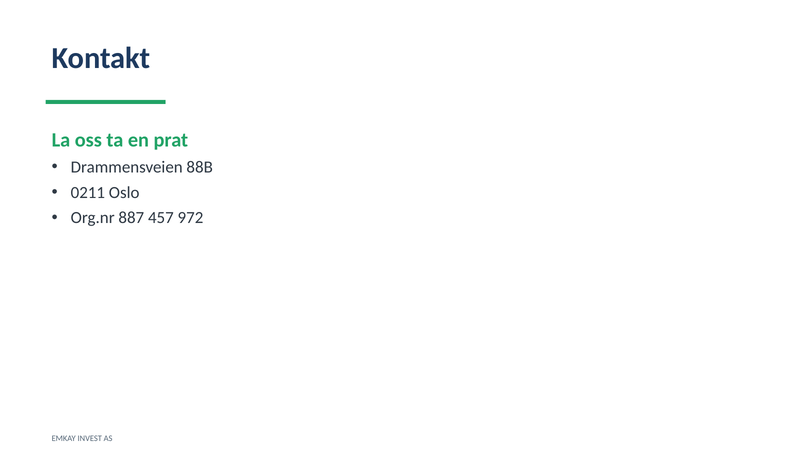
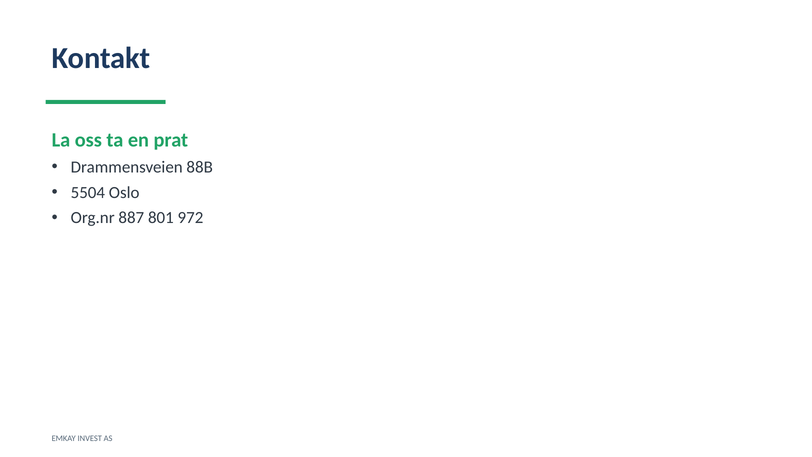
0211: 0211 -> 5504 (88, 192)
457: 457 -> 801 (161, 218)
